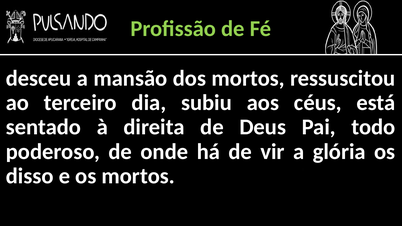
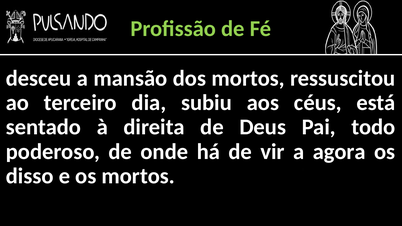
glória: glória -> agora (339, 152)
